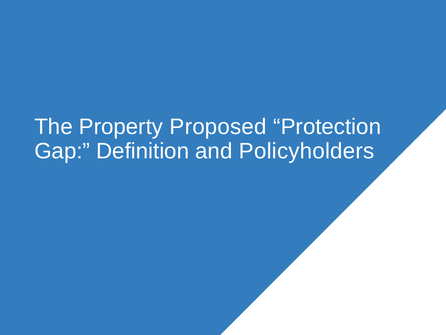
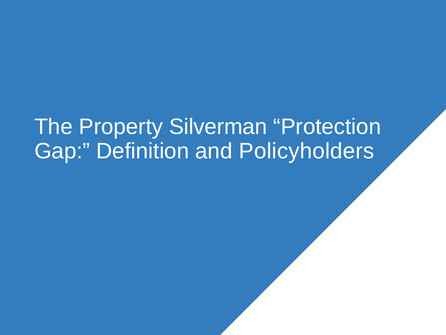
Proposed: Proposed -> Silverman (218, 127)
